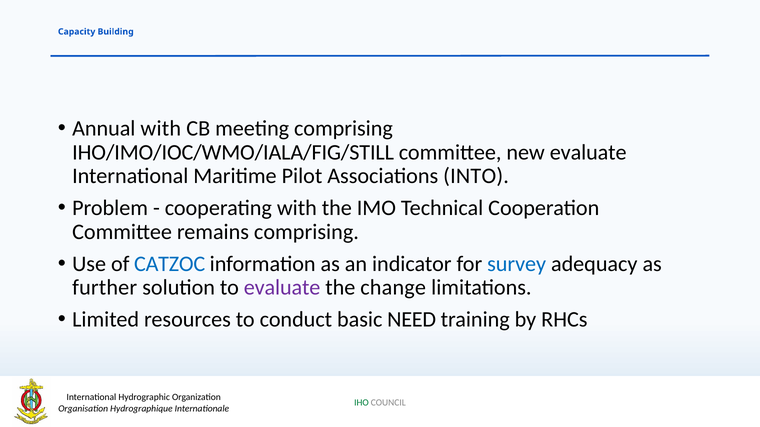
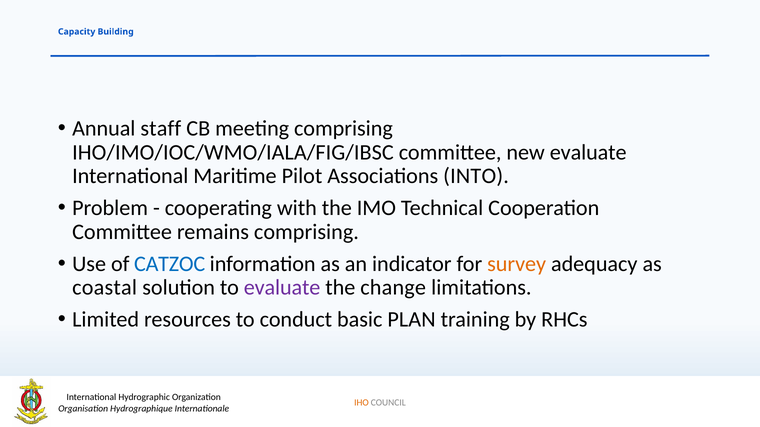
Annual with: with -> staff (161, 128)
IHO/IMO/IOC/WMO/IALA/FIG/STILL: IHO/IMO/IOC/WMO/IALA/FIG/STILL -> IHO/IMO/IOC/WMO/IALA/FIG/IBSC (233, 152)
survey colour: blue -> orange (517, 264)
further: further -> coastal (105, 288)
NEED: NEED -> PLAN (411, 320)
IHO colour: green -> orange (361, 403)
